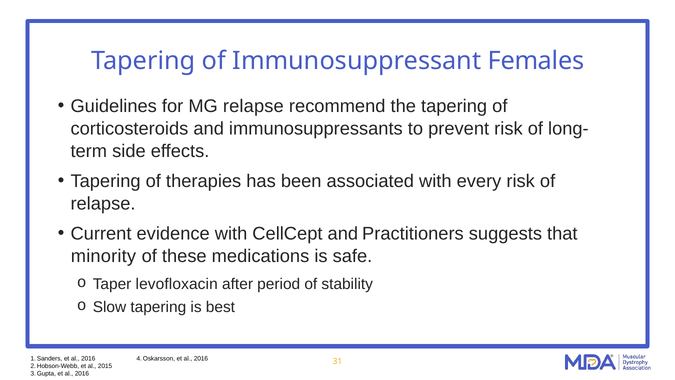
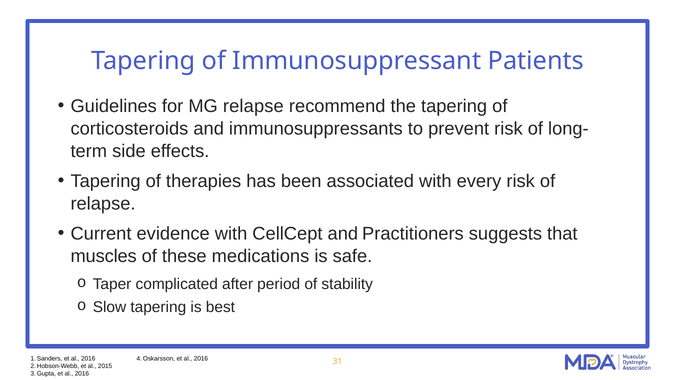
Females: Females -> Patients (536, 61)
minority: minority -> muscles (104, 256)
levofloxacin: levofloxacin -> complicated (177, 284)
